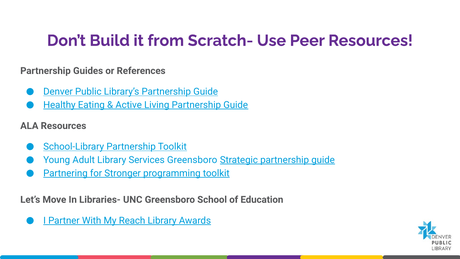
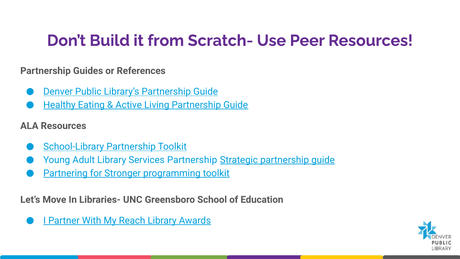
Services Greensboro: Greensboro -> Partnership (192, 160)
